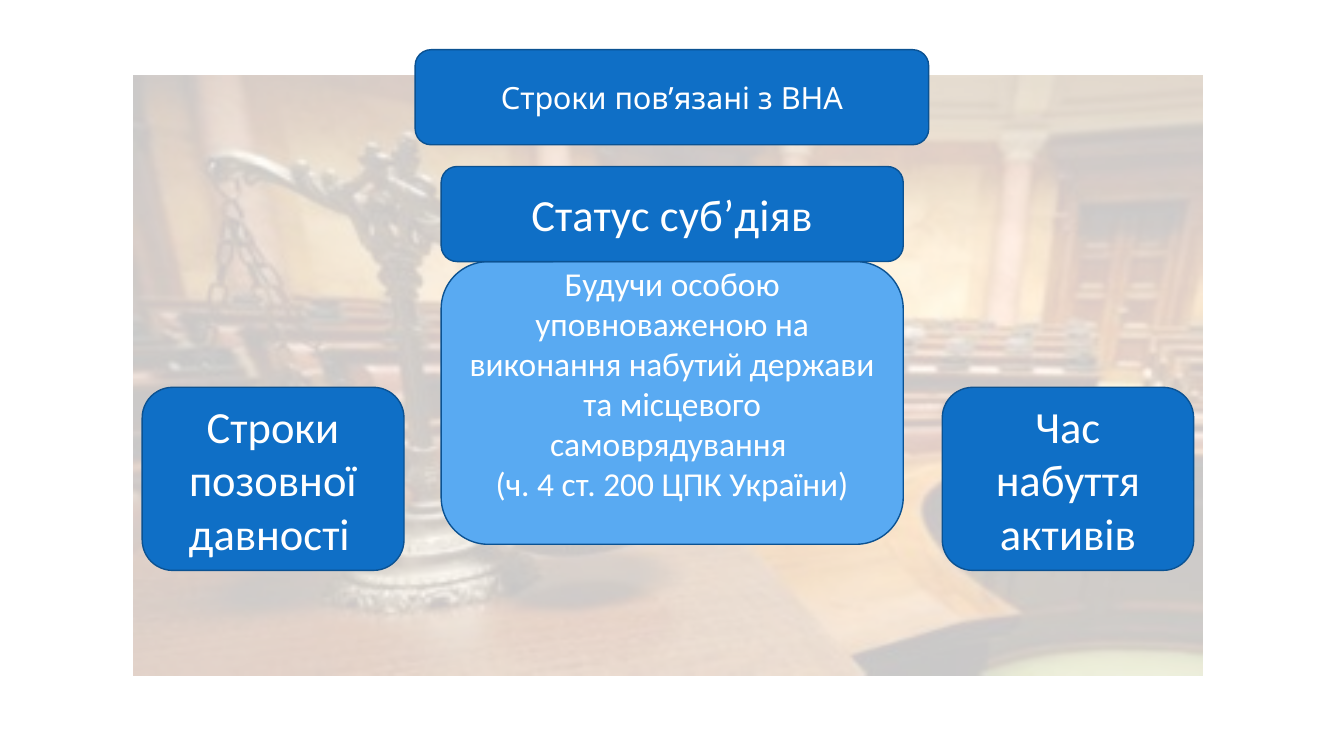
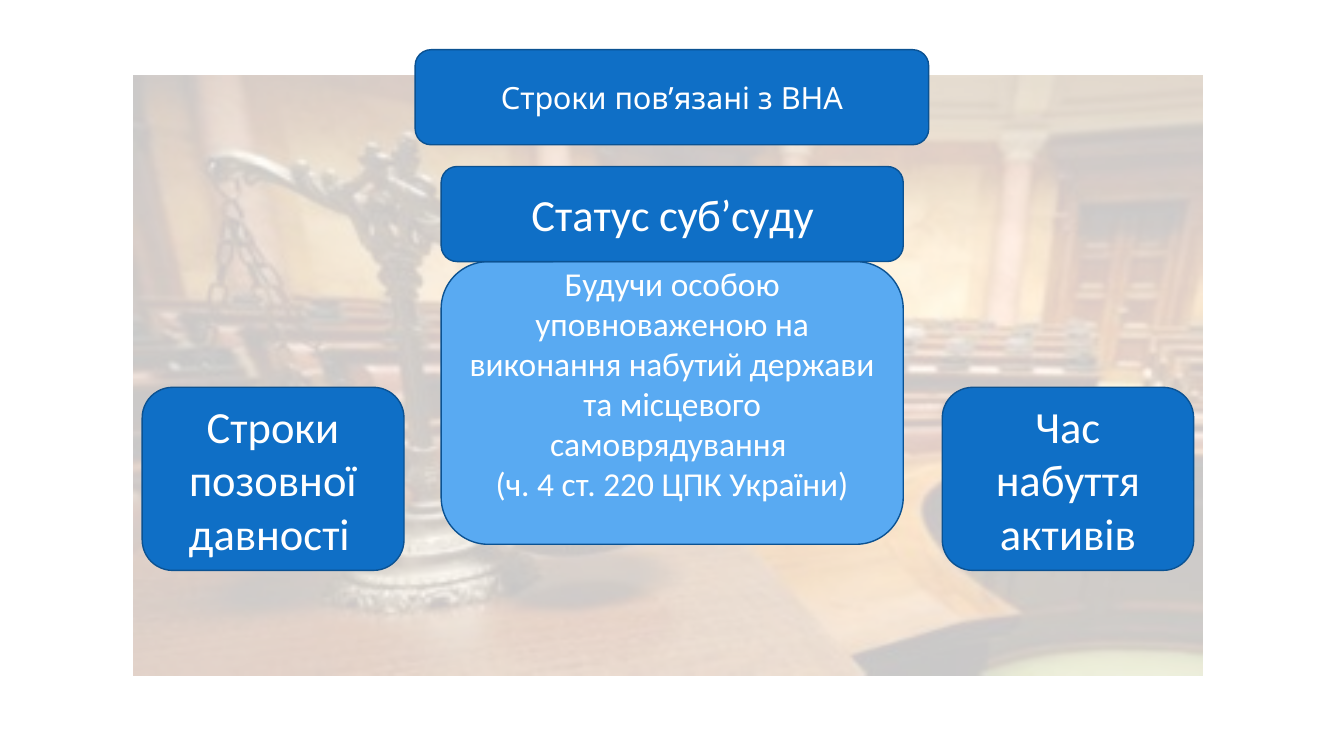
суб’діяв: суб’діяв -> суб’суду (736, 217)
200: 200 -> 220 (629, 486)
